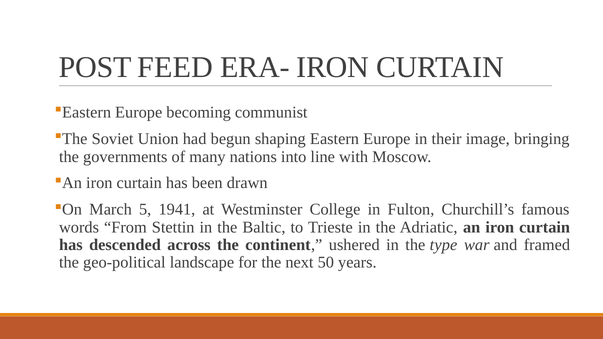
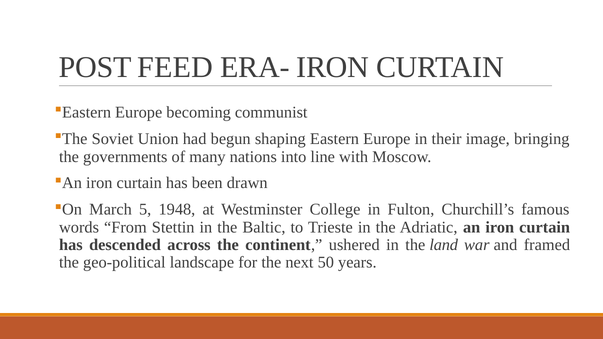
1941: 1941 -> 1948 (177, 210)
type: type -> land (444, 245)
